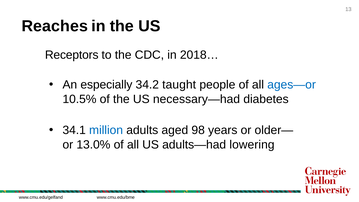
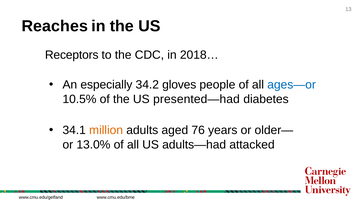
taught: taught -> gloves (179, 85)
necessary—had: necessary—had -> presented—had (196, 99)
million colour: blue -> orange (106, 130)
98: 98 -> 76 (198, 130)
lowering: lowering -> attacked (252, 145)
